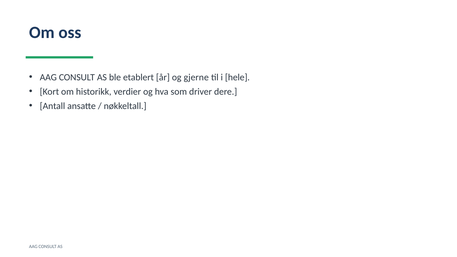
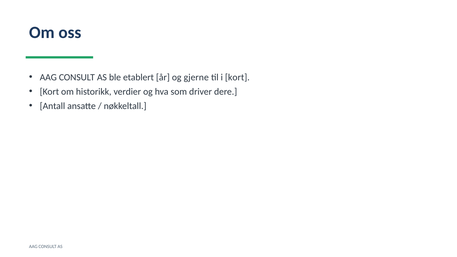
i hele: hele -> kort (237, 77)
